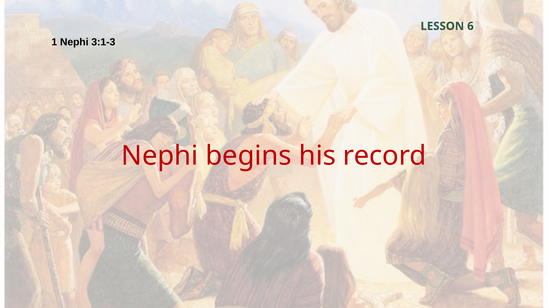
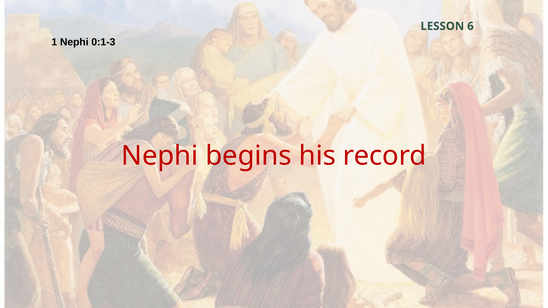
3:1-3: 3:1-3 -> 0:1-3 (103, 42)
